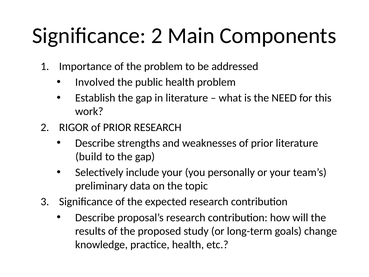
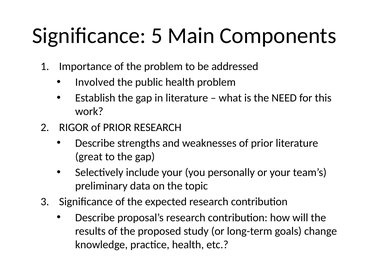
Significance 2: 2 -> 5 (157, 36)
build: build -> great (89, 156)
